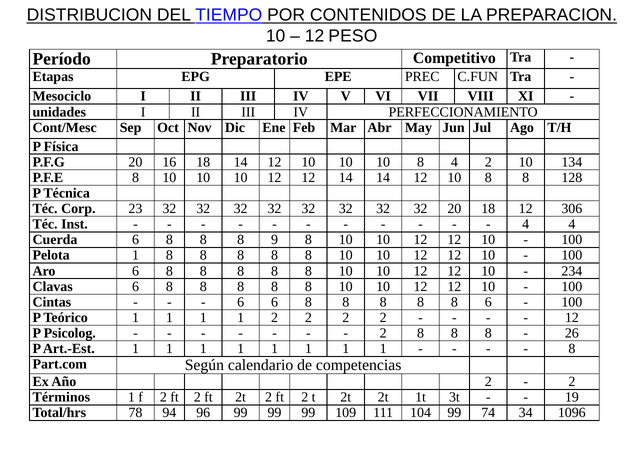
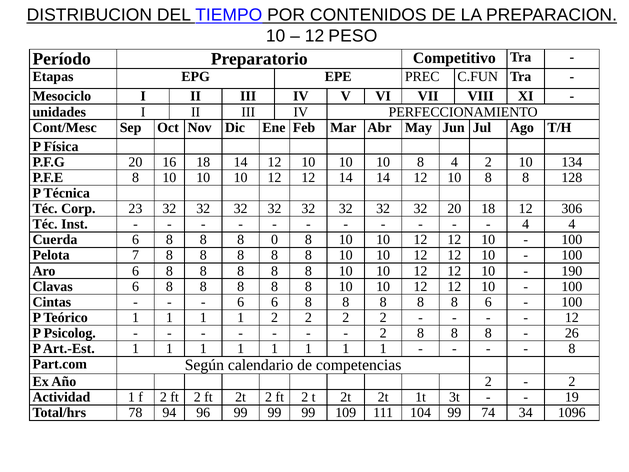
9: 9 -> 0 (275, 240)
Pelota 1: 1 -> 7 (136, 255)
234: 234 -> 190 (572, 271)
Términos: Términos -> Actividad (61, 397)
